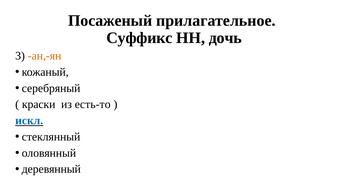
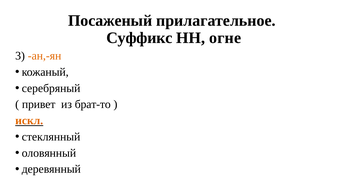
дочь: дочь -> огне (225, 38)
краски: краски -> привет (39, 104)
есть-то: есть-то -> брат-то (93, 104)
искл colour: blue -> orange (29, 120)
